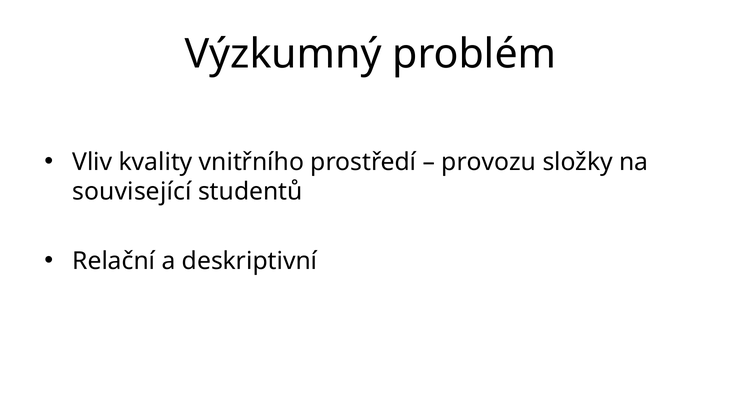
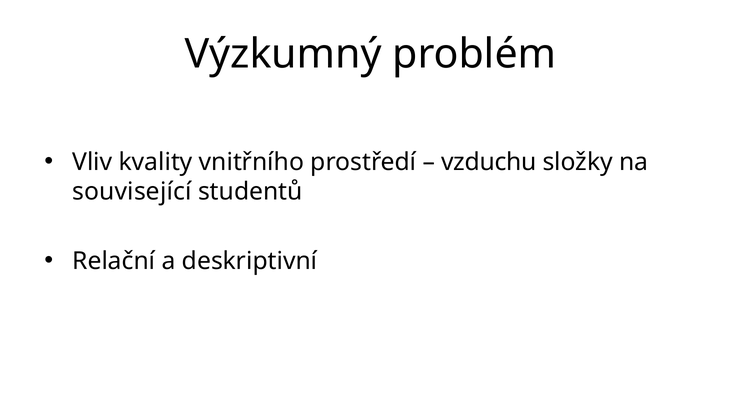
provozu: provozu -> vzduchu (489, 162)
